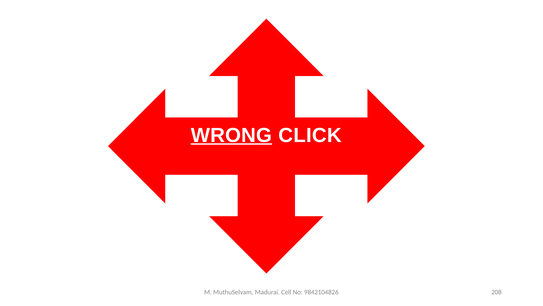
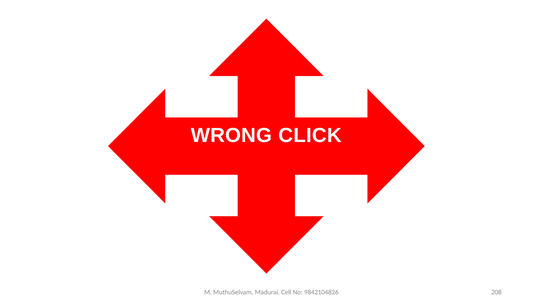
WRONG underline: present -> none (231, 135)
